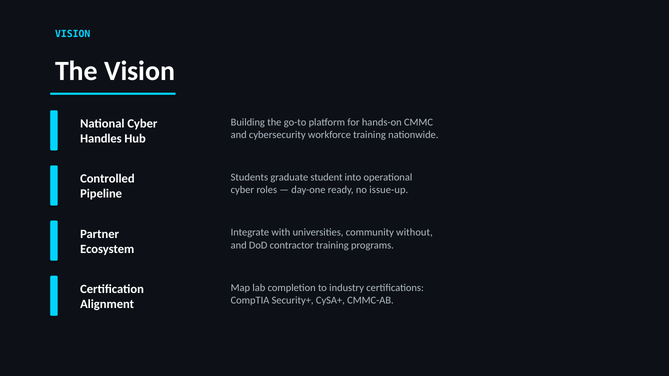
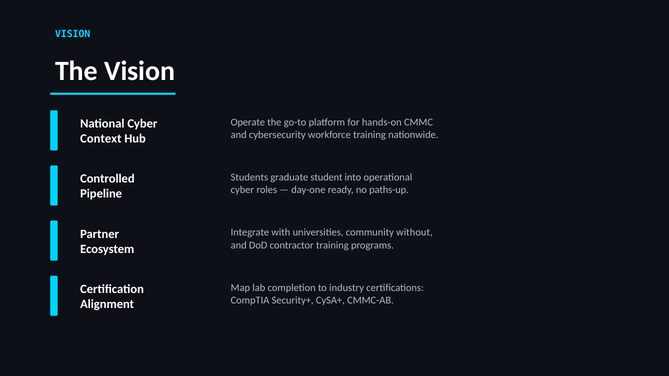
Building: Building -> Operate (248, 122)
Handles: Handles -> Context (101, 139)
issue-up: issue-up -> paths-up (389, 190)
